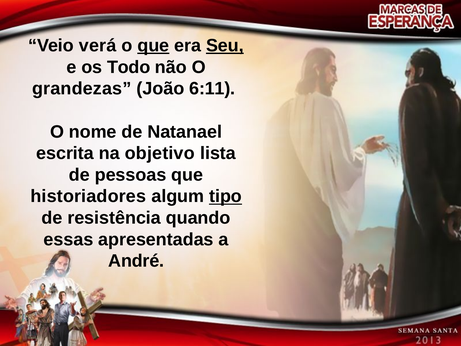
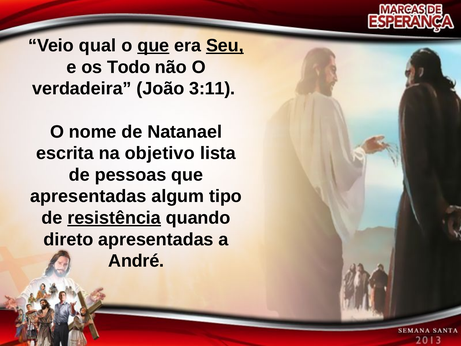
verá: verá -> qual (98, 46)
grandezas: grandezas -> verdadeira (82, 89)
6:11: 6:11 -> 3:11 (212, 89)
historiadores: historiadores -> apresentadas (88, 196)
tipo underline: present -> none (225, 196)
resistência underline: none -> present (114, 218)
essas: essas -> direto (68, 239)
